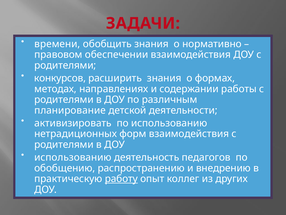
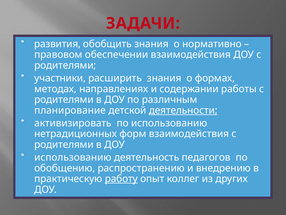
времени: времени -> развития (57, 44)
конкурсов: конкурсов -> участники (60, 78)
деятельности underline: none -> present (183, 110)
